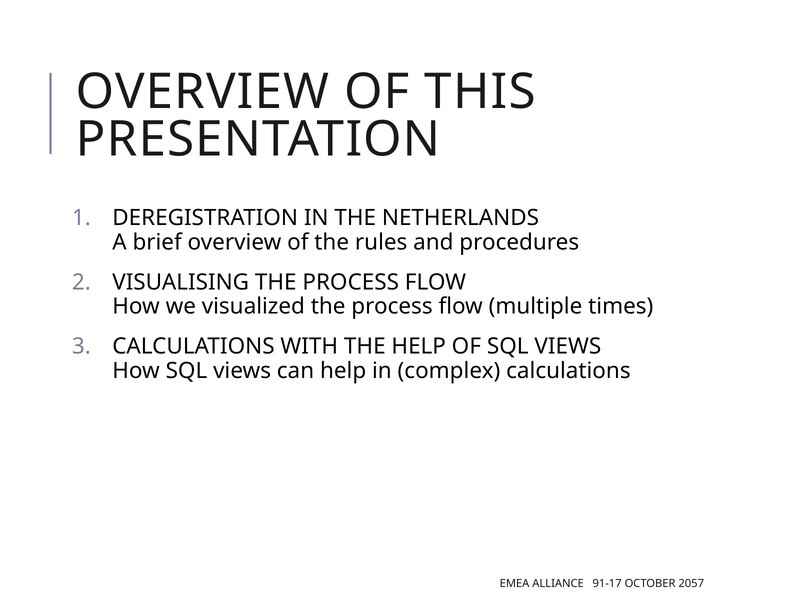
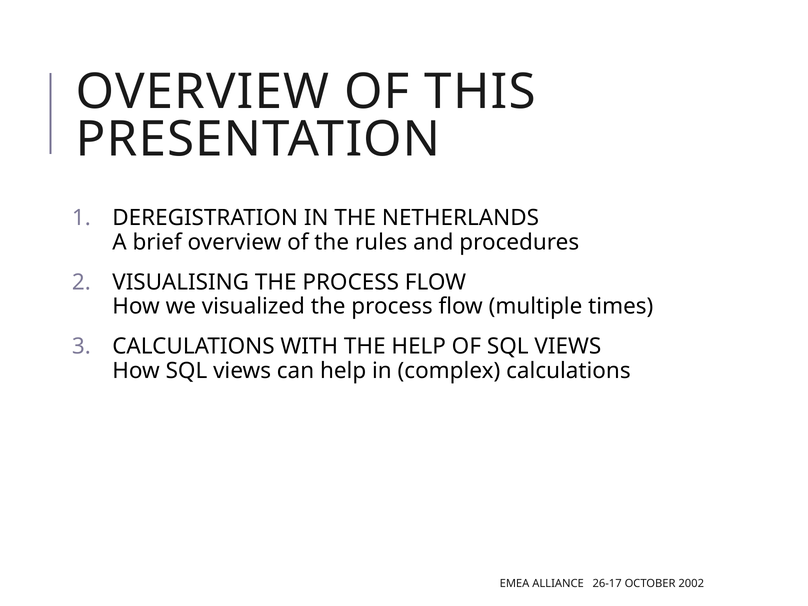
91-17: 91-17 -> 26-17 (607, 584)
2057: 2057 -> 2002 (691, 584)
